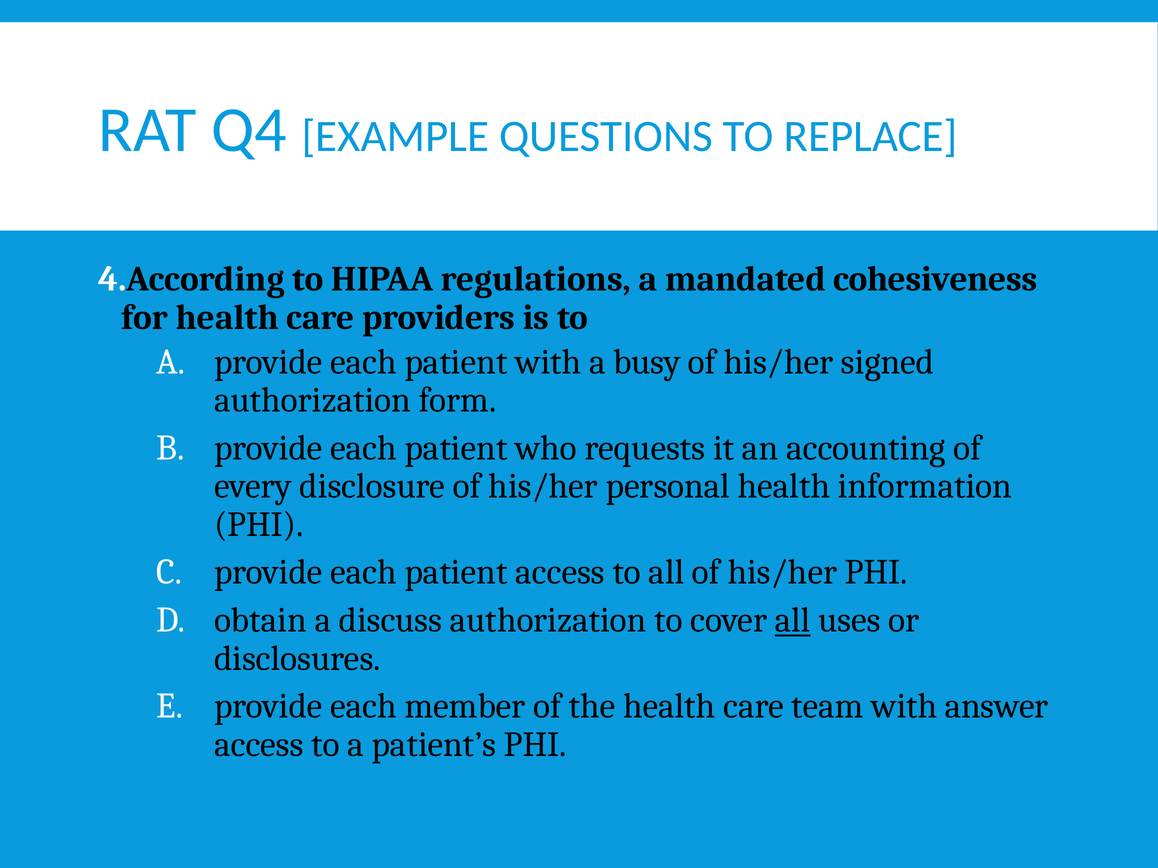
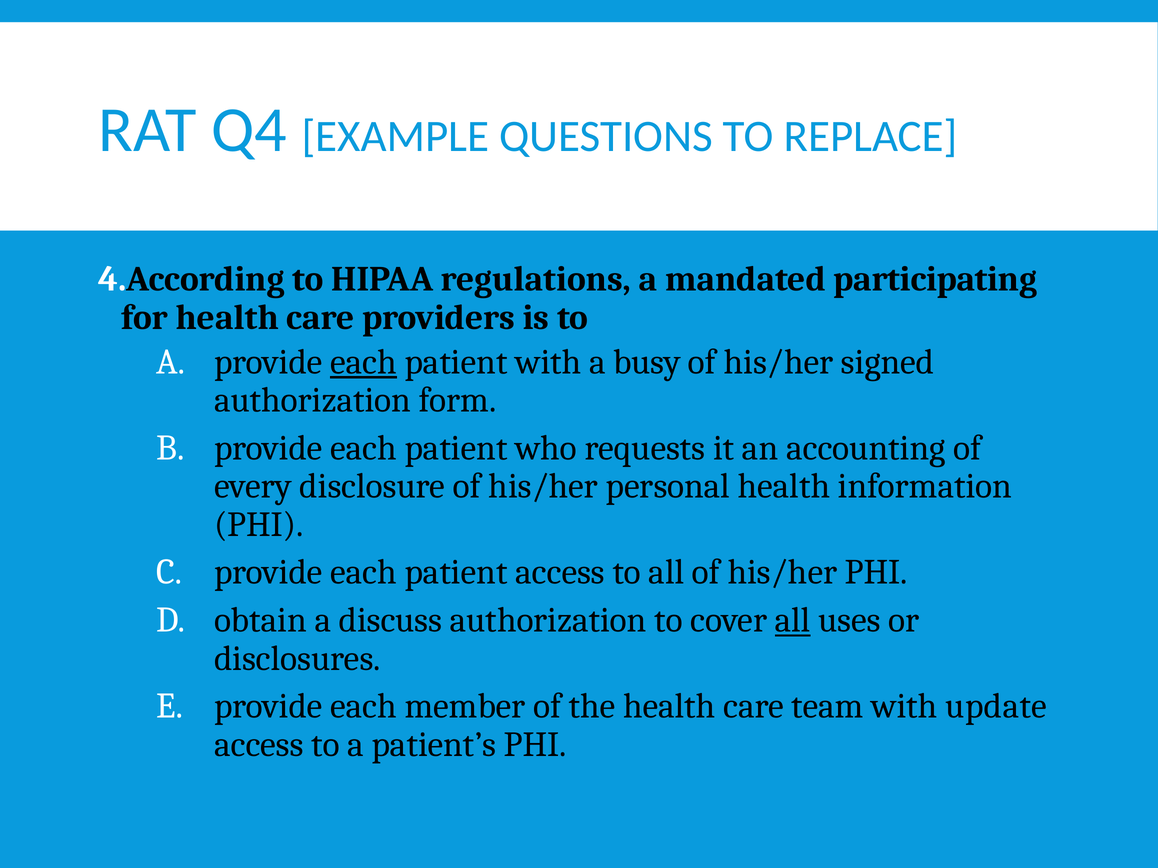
cohesiveness: cohesiveness -> participating (935, 279)
each underline: none -> present (364, 362)
answer: answer -> update (996, 707)
